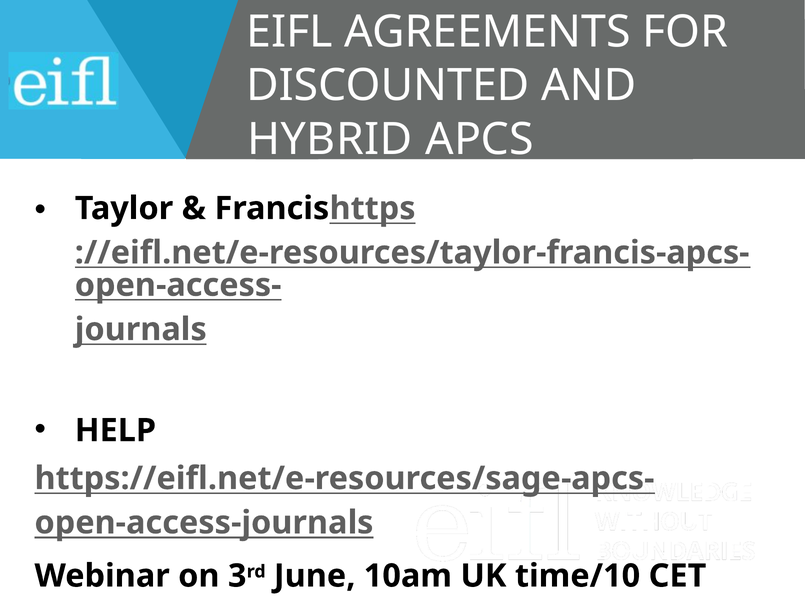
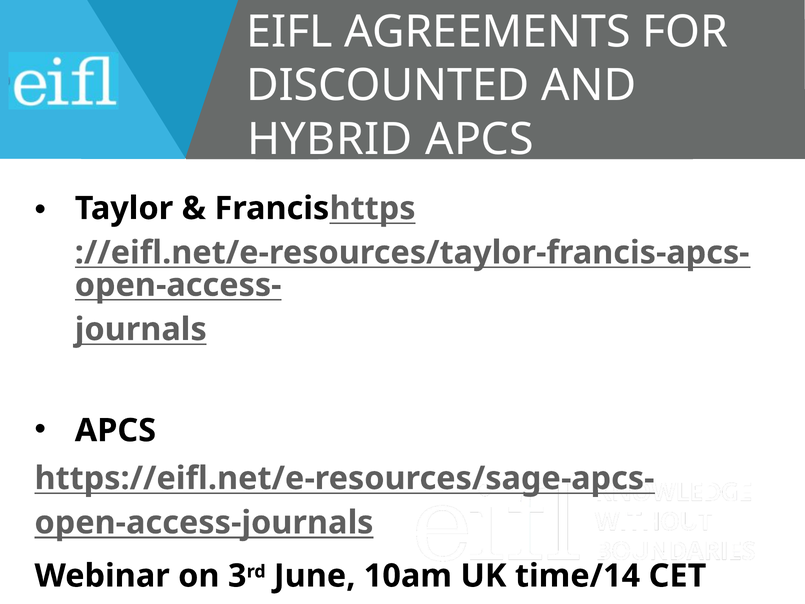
HELP: HELP -> APCS (115, 430)
time/10: time/10 -> time/14 (578, 576)
